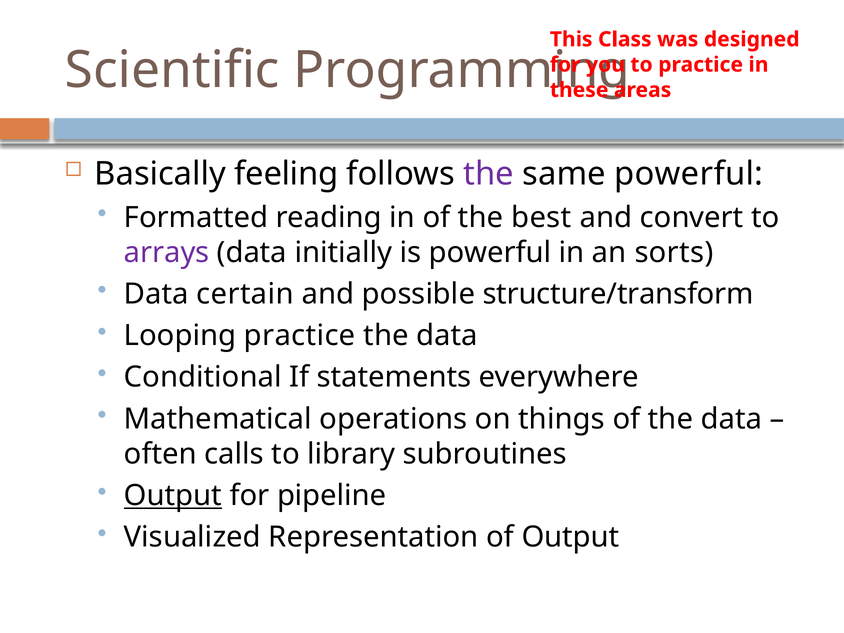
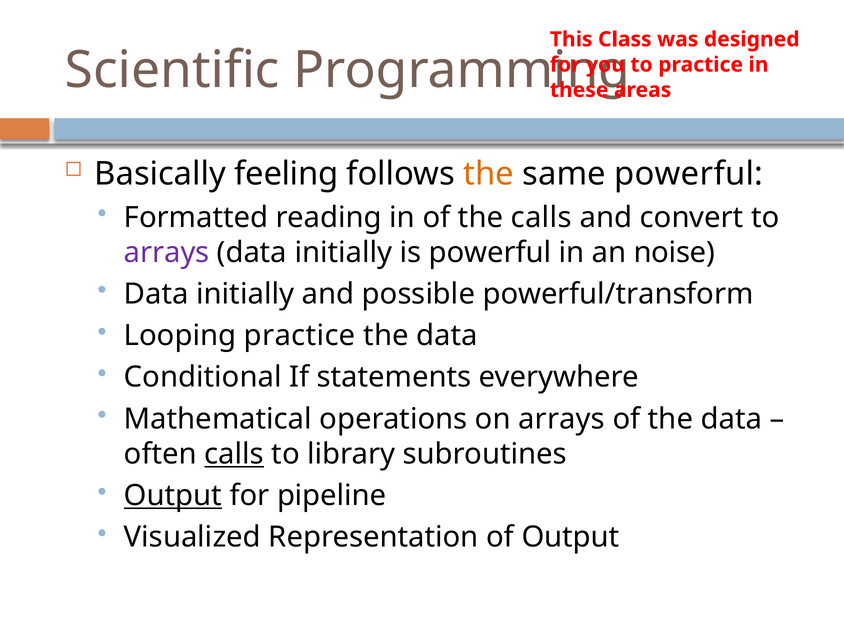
the colour: purple -> orange (489, 174)
the best: best -> calls (541, 217)
sorts: sorts -> noise (674, 253)
certain: certain -> initially (245, 294)
structure/transform: structure/transform -> powerful/transform (618, 294)
on things: things -> arrays (562, 419)
calls underline: none -> present (234, 454)
